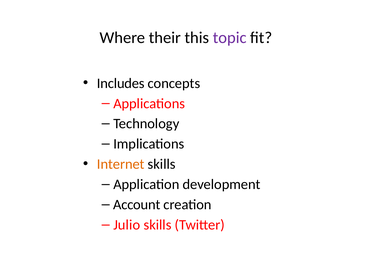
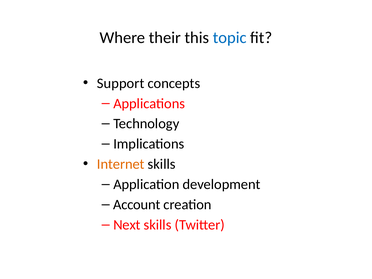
topic colour: purple -> blue (230, 38)
Includes: Includes -> Support (121, 83)
Julio: Julio -> Next (127, 225)
